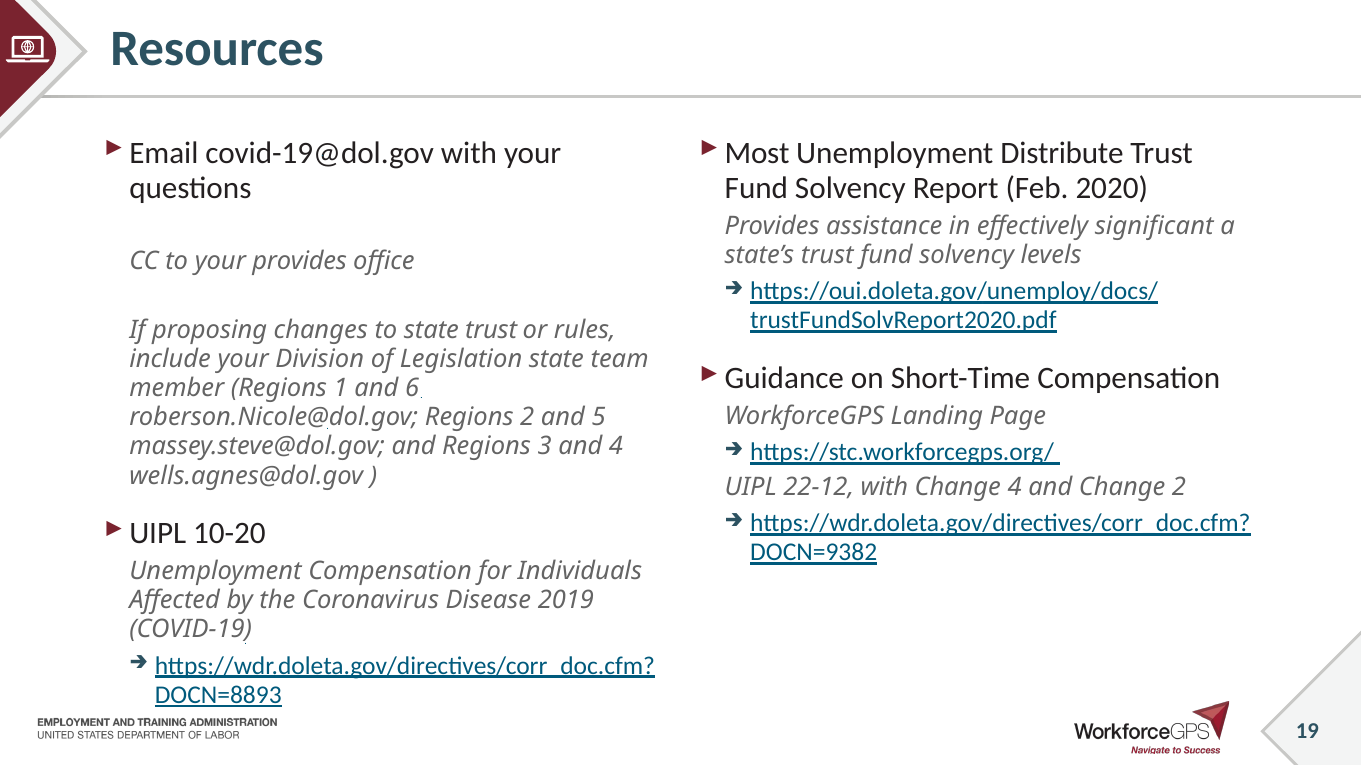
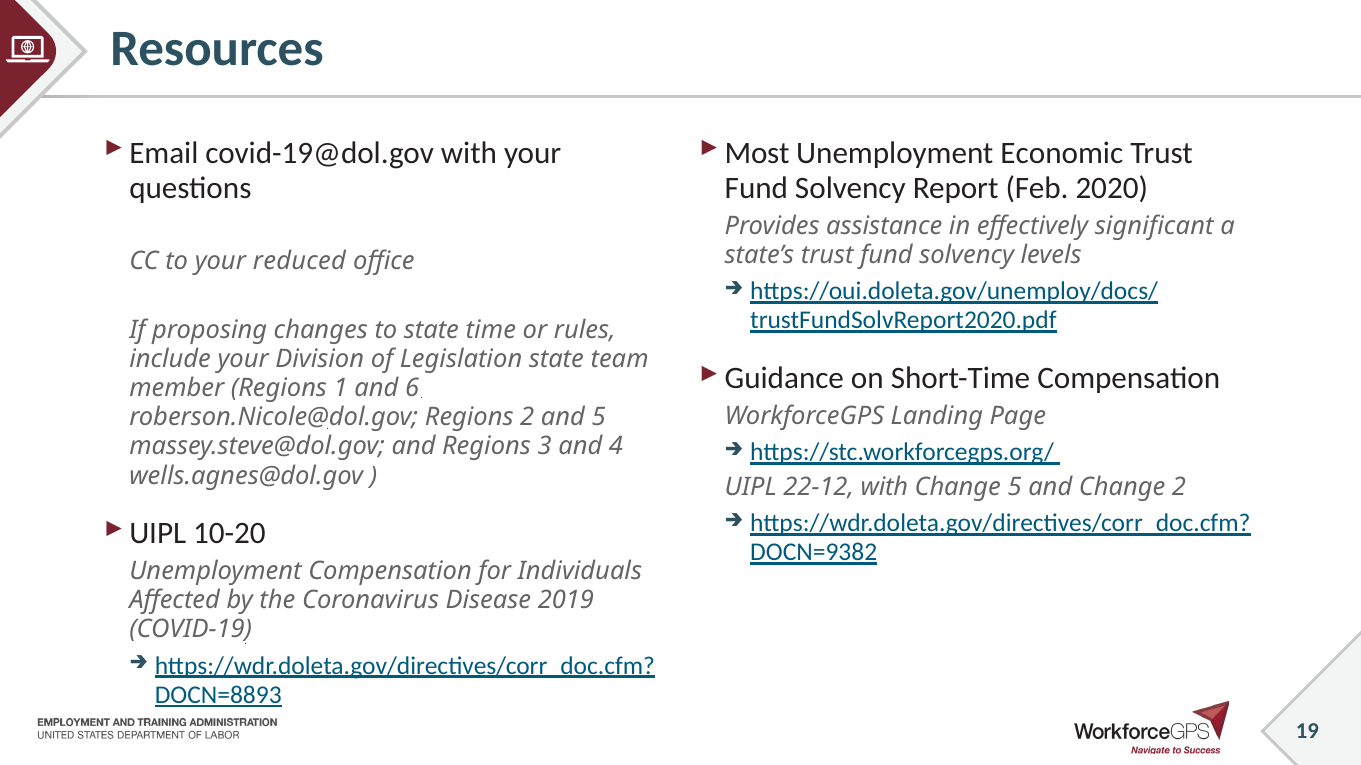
Distribute: Distribute -> Economic (1062, 153)
your provides: provides -> reduced (299, 261)
state trust: trust -> time (491, 330)
Change 4: 4 -> 5 (1015, 487)
